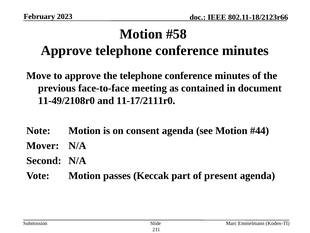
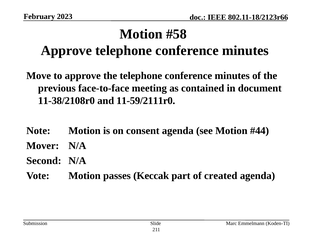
11-49/2108r0: 11-49/2108r0 -> 11-38/2108r0 (66, 100)
11-17/2111r0: 11-17/2111r0 -> 11-59/2111r0 (146, 100)
present: present -> created (221, 175)
